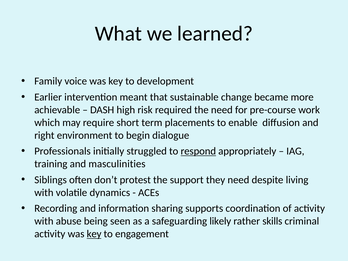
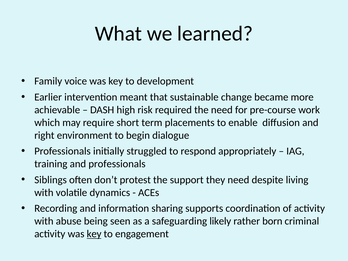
respond underline: present -> none (198, 151)
and masculinities: masculinities -> professionals (117, 164)
skills: skills -> born (272, 221)
